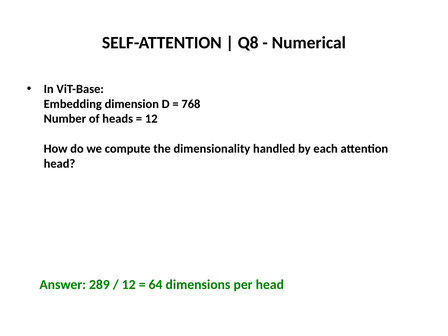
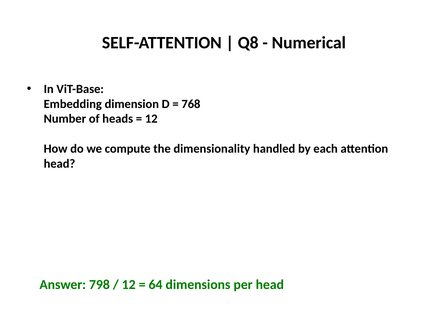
289: 289 -> 798 (99, 285)
